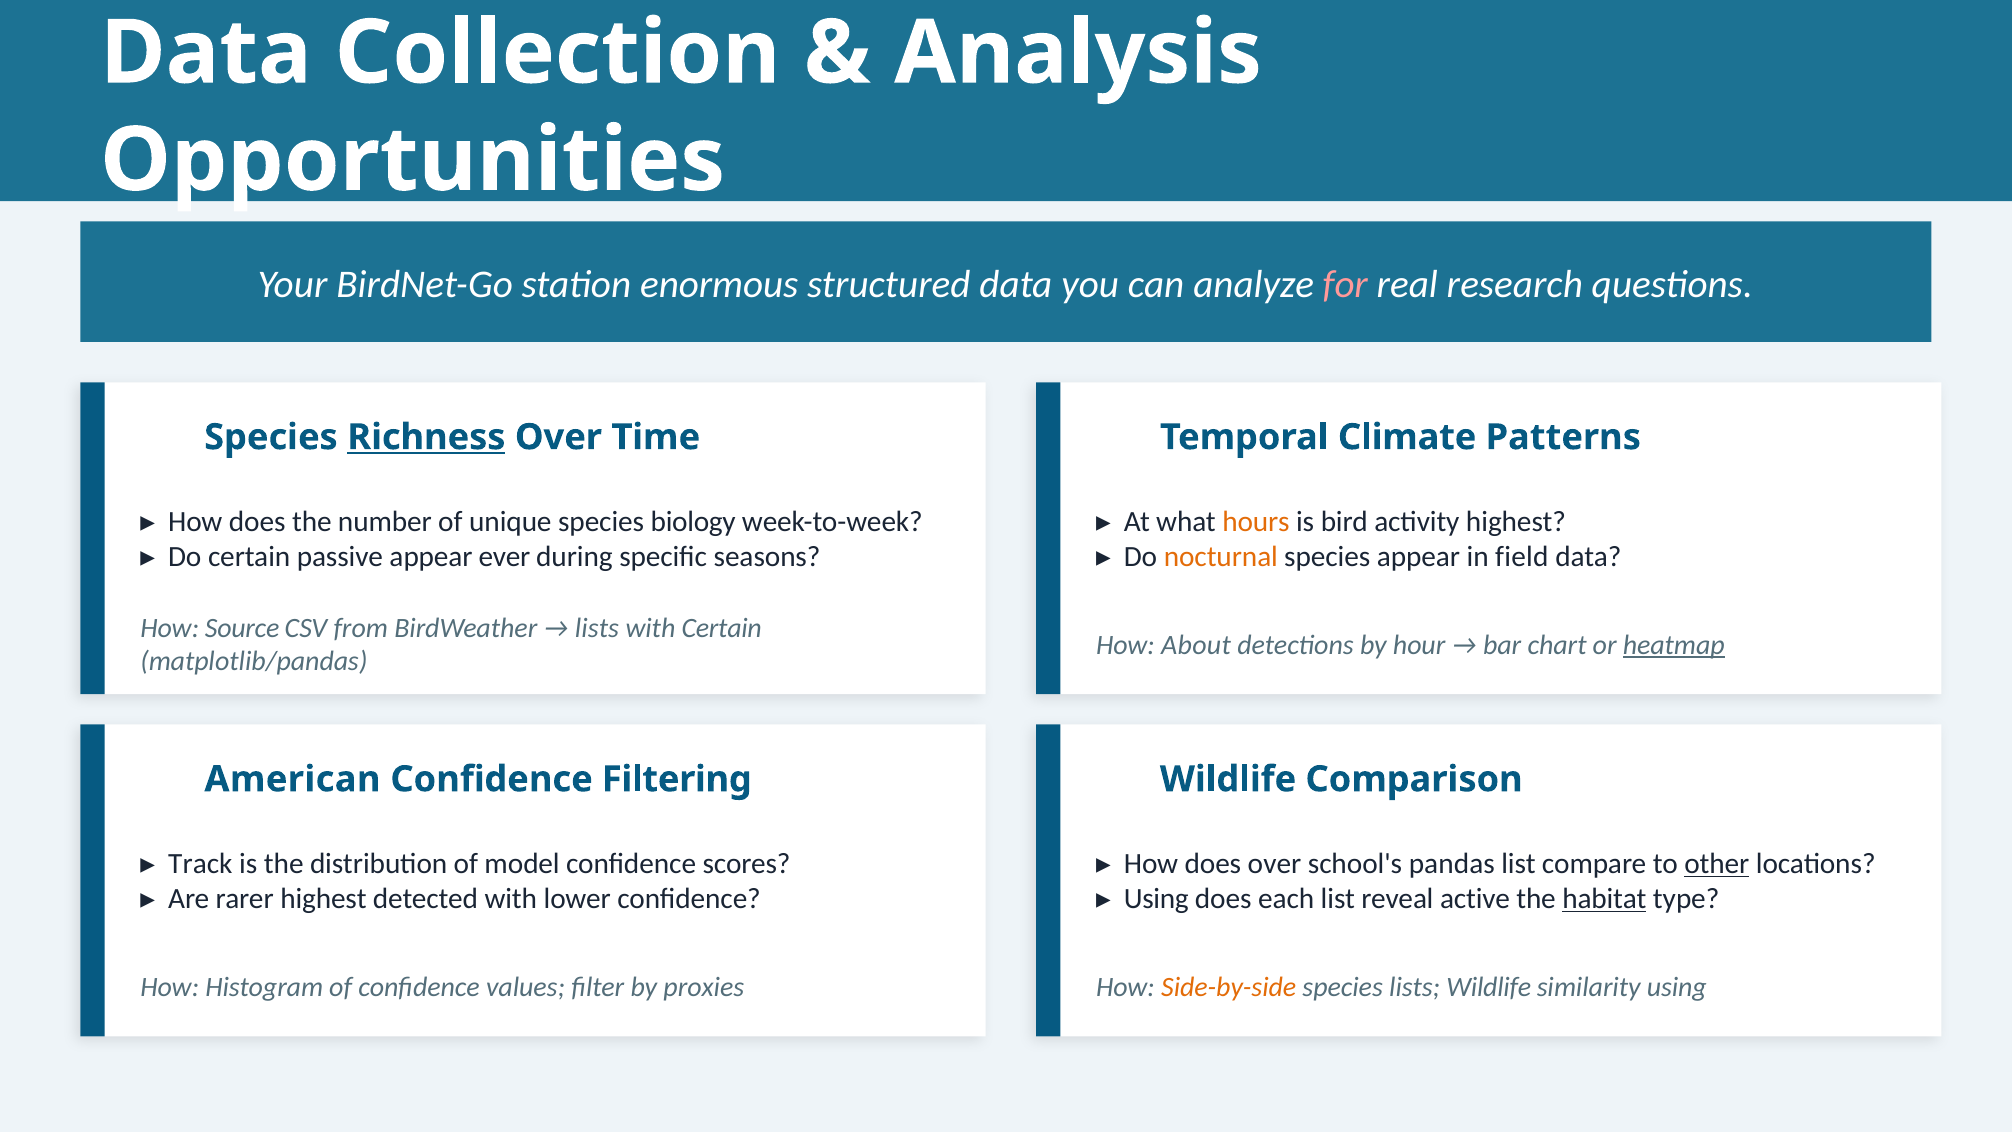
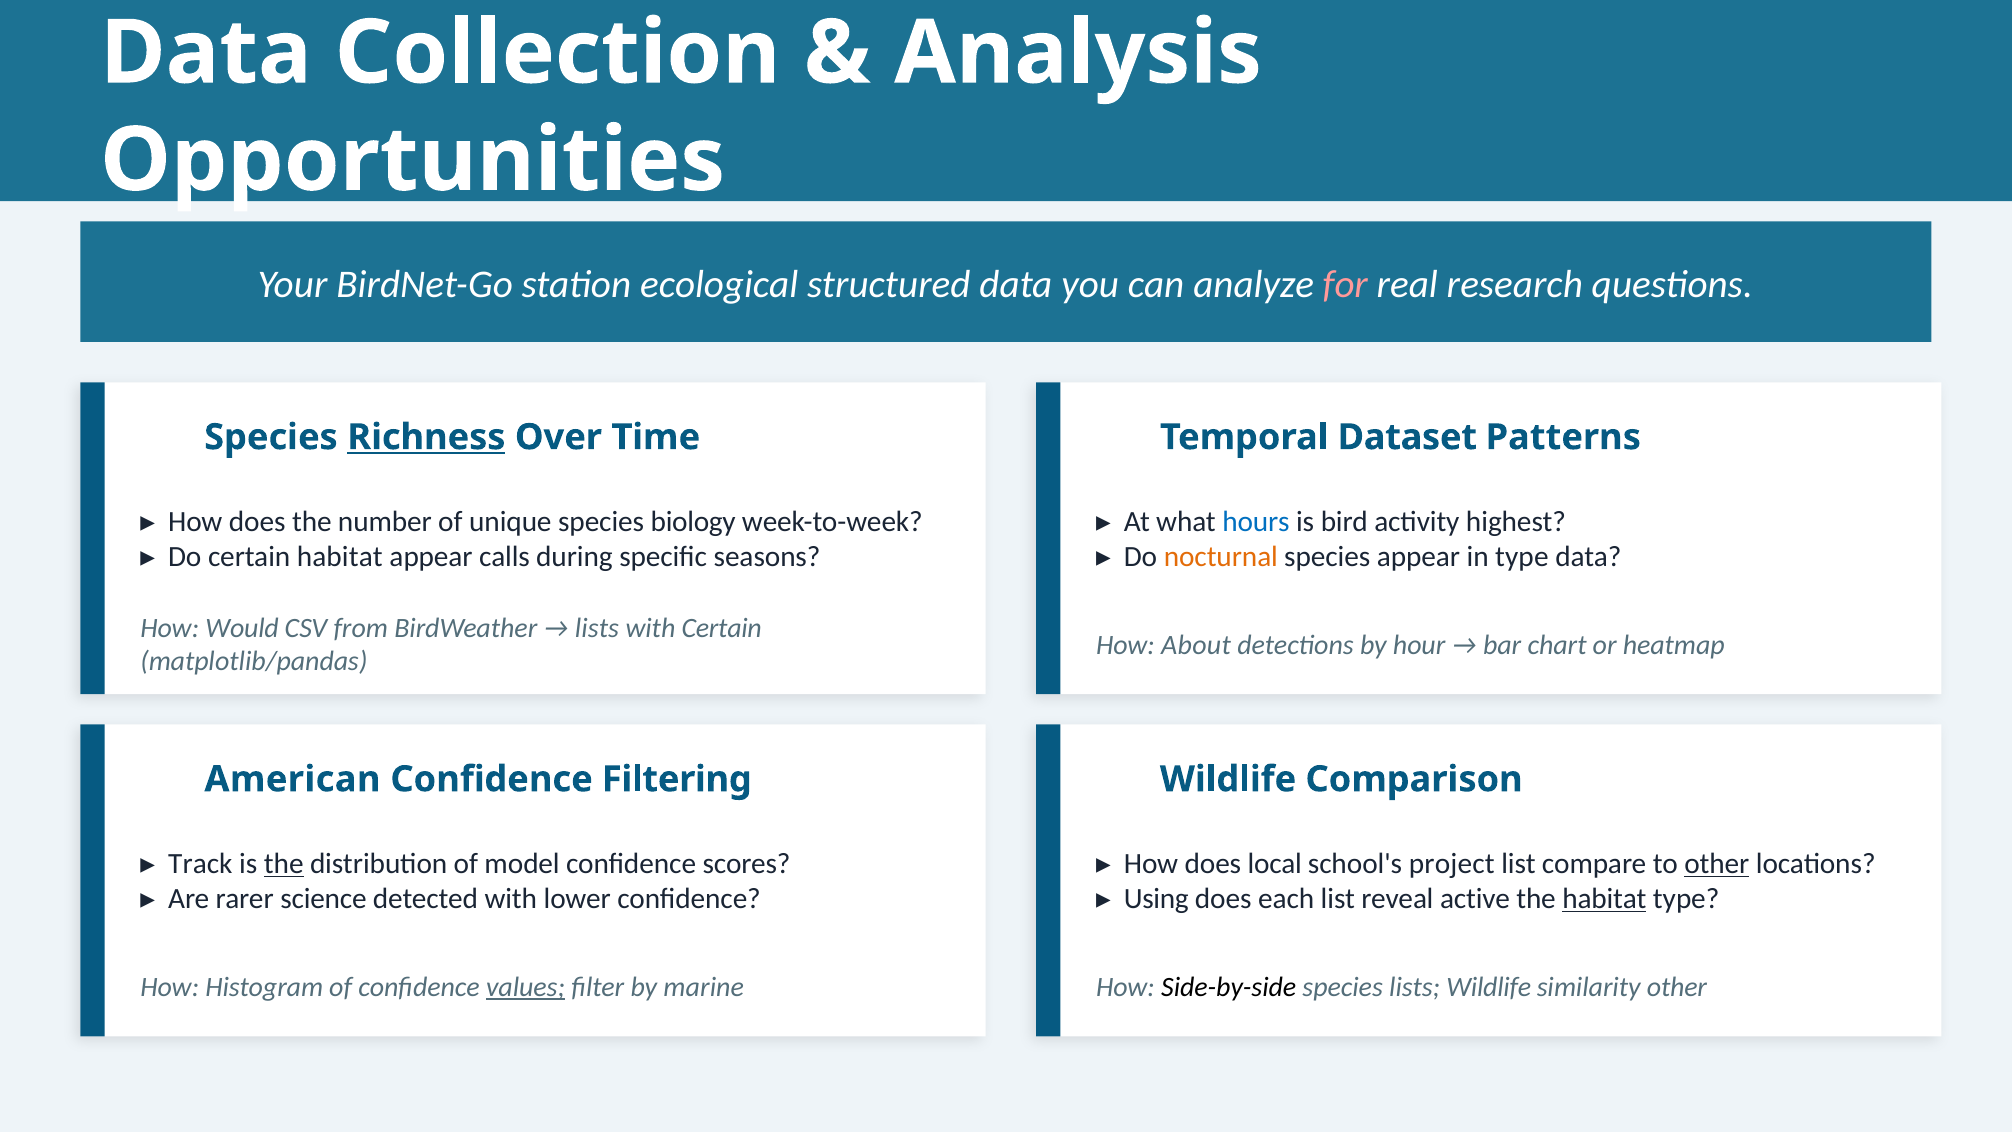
enormous: enormous -> ecological (719, 284)
Climate: Climate -> Dataset (1407, 437)
hours colour: orange -> blue (1256, 522)
certain passive: passive -> habitat (340, 557)
ever: ever -> calls (504, 557)
in field: field -> type (1522, 557)
Source: Source -> Would (242, 628)
heatmap underline: present -> none (1674, 645)
the underline: none -> present (284, 864)
does over: over -> local (1275, 864)
pandas: pandas -> project (1452, 864)
rarer highest: highest -> science (323, 899)
values underline: none -> present (526, 987)
proxies: proxies -> marine (704, 987)
Side-by-side colour: orange -> black (1229, 987)
similarity using: using -> other (1677, 987)
